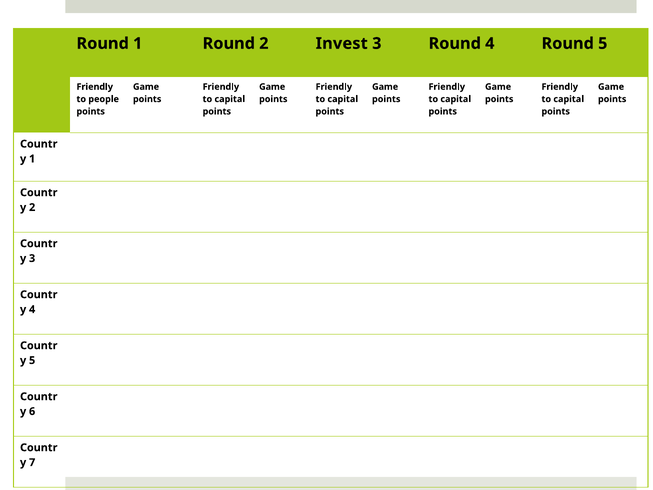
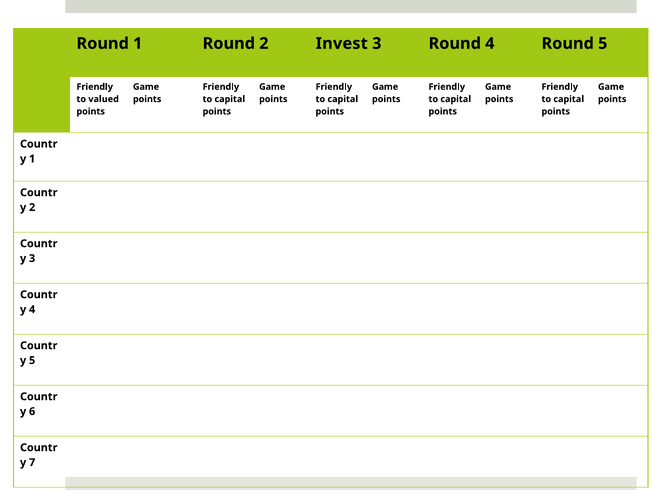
people: people -> valued (104, 99)
